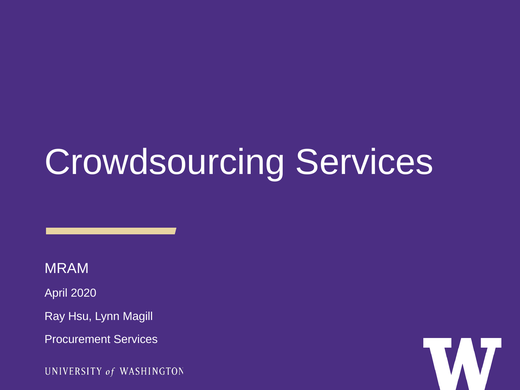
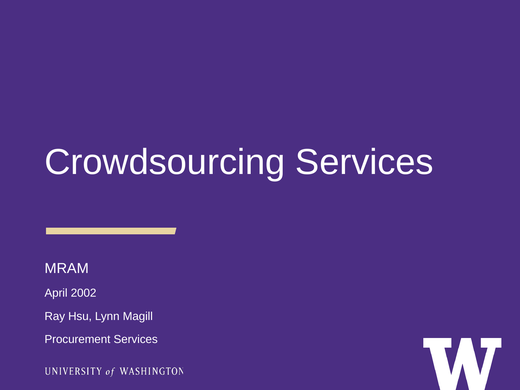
2020: 2020 -> 2002 (84, 293)
